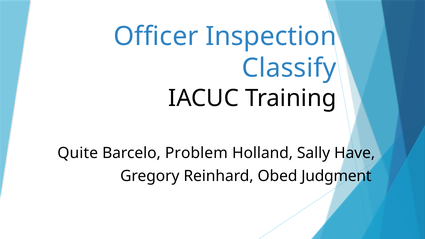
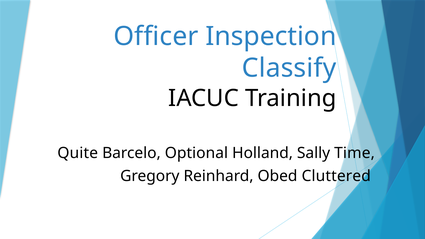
Problem: Problem -> Optional (196, 153)
Have: Have -> Time (355, 153)
Judgment: Judgment -> Cluttered (336, 176)
